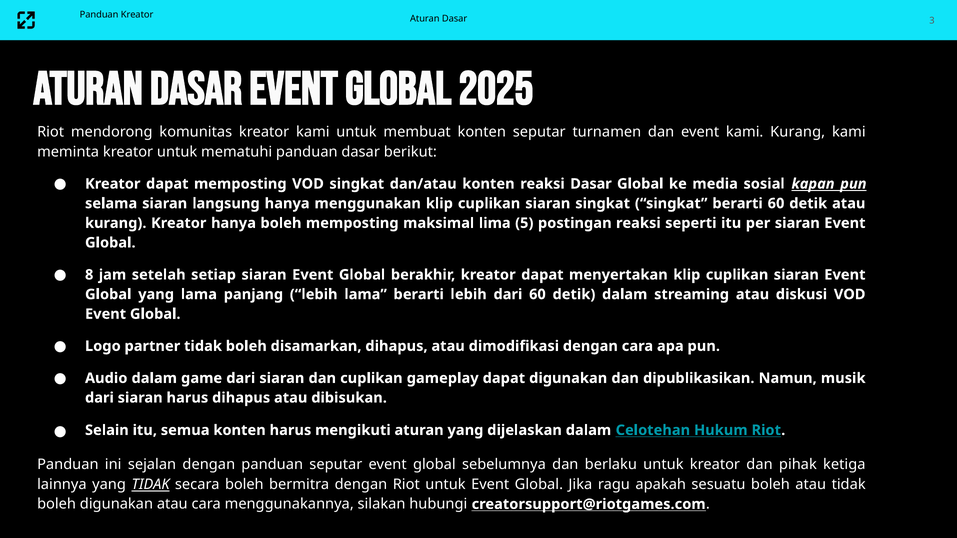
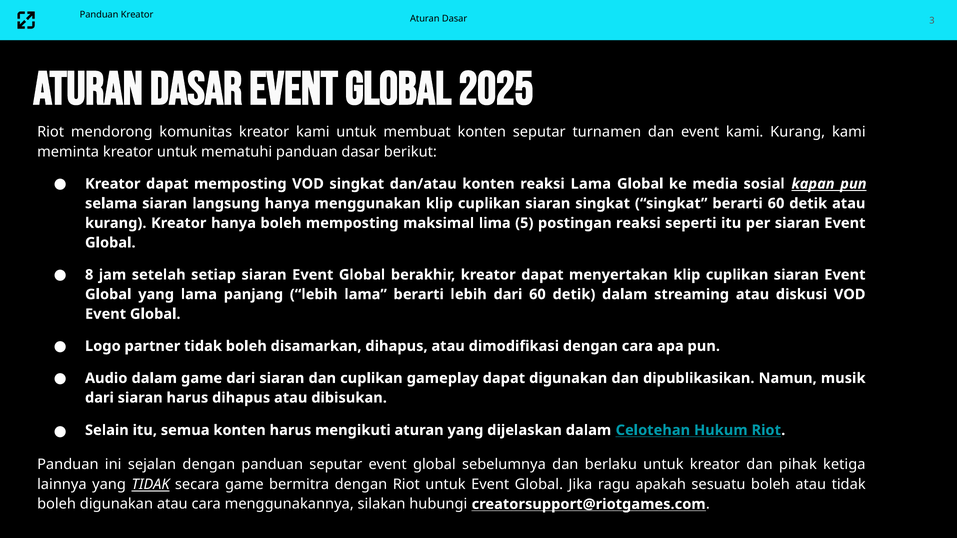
reaksi Dasar: Dasar -> Lama (591, 184)
secara boleh: boleh -> game (244, 485)
